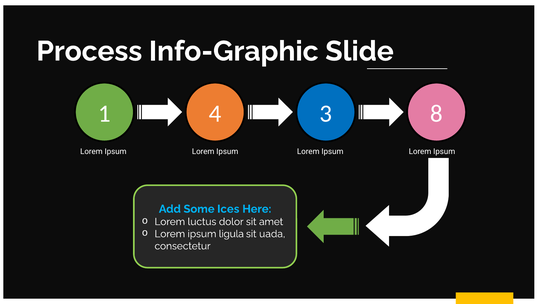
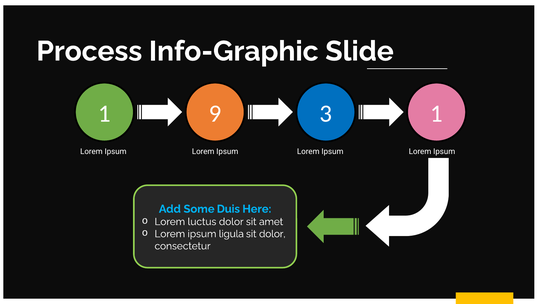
4: 4 -> 9 (215, 114)
3 8: 8 -> 1 (437, 114)
Ices: Ices -> Duis (228, 209)
sit uada: uada -> dolor (272, 234)
